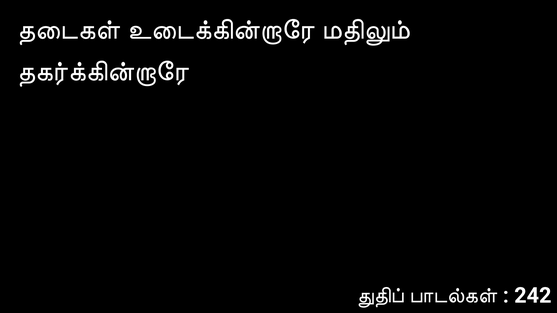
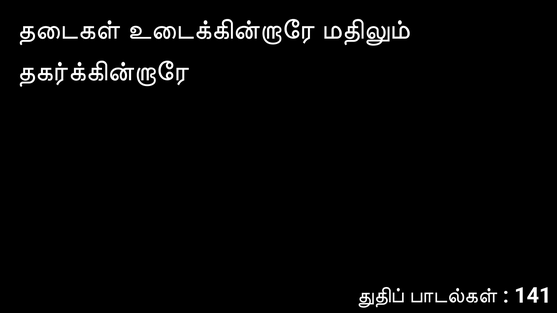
242: 242 -> 141 (533, 296)
